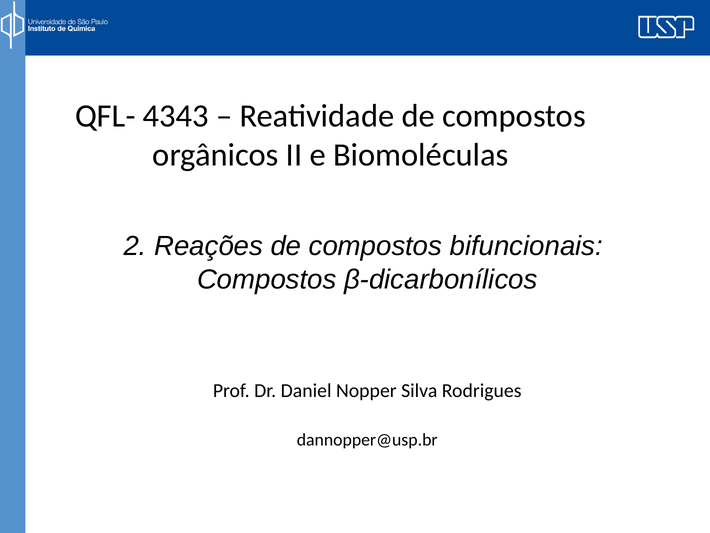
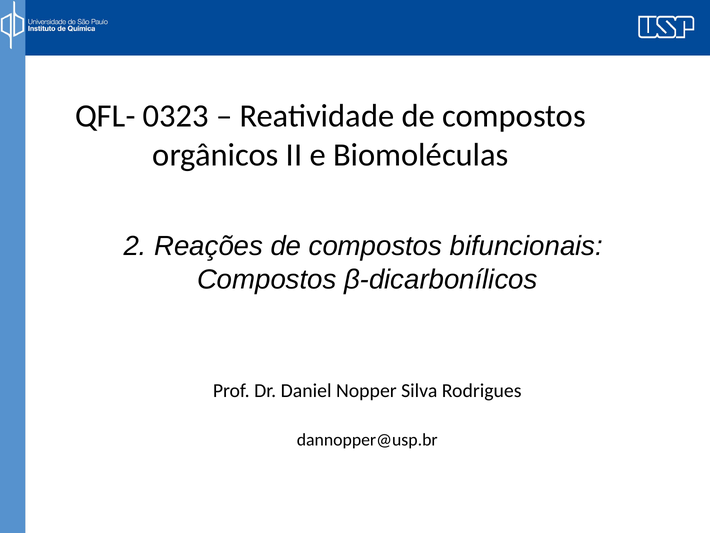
4343: 4343 -> 0323 (176, 116)
